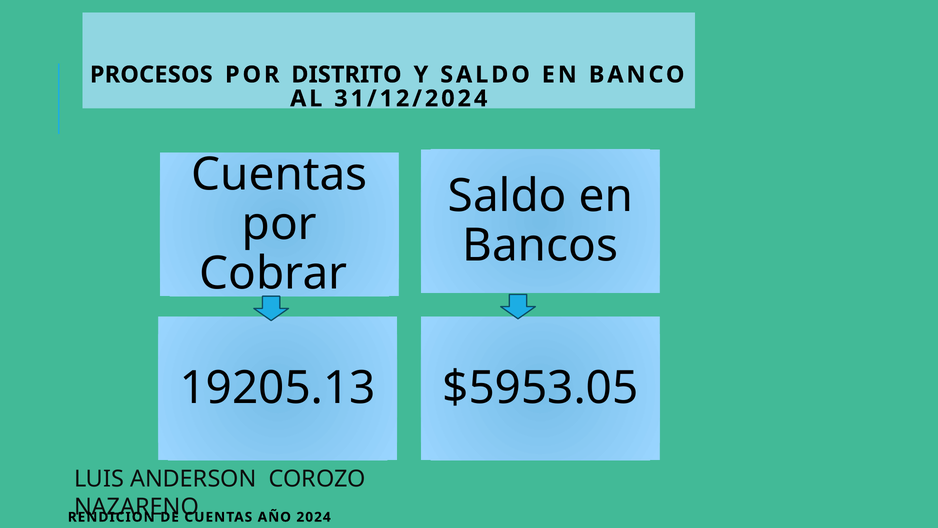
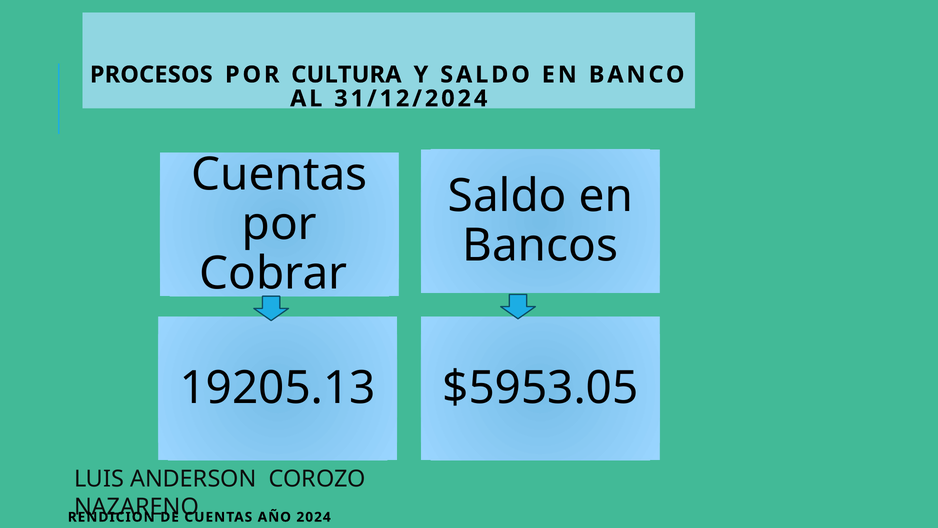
DISTRITO: DISTRITO -> CULTURA (346, 75)
